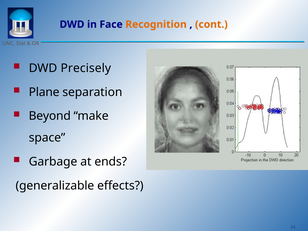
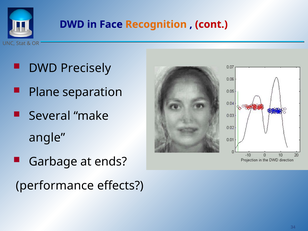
cont colour: orange -> red (211, 24)
Beyond: Beyond -> Several (50, 116)
space: space -> angle (47, 138)
generalizable: generalizable -> performance (55, 186)
